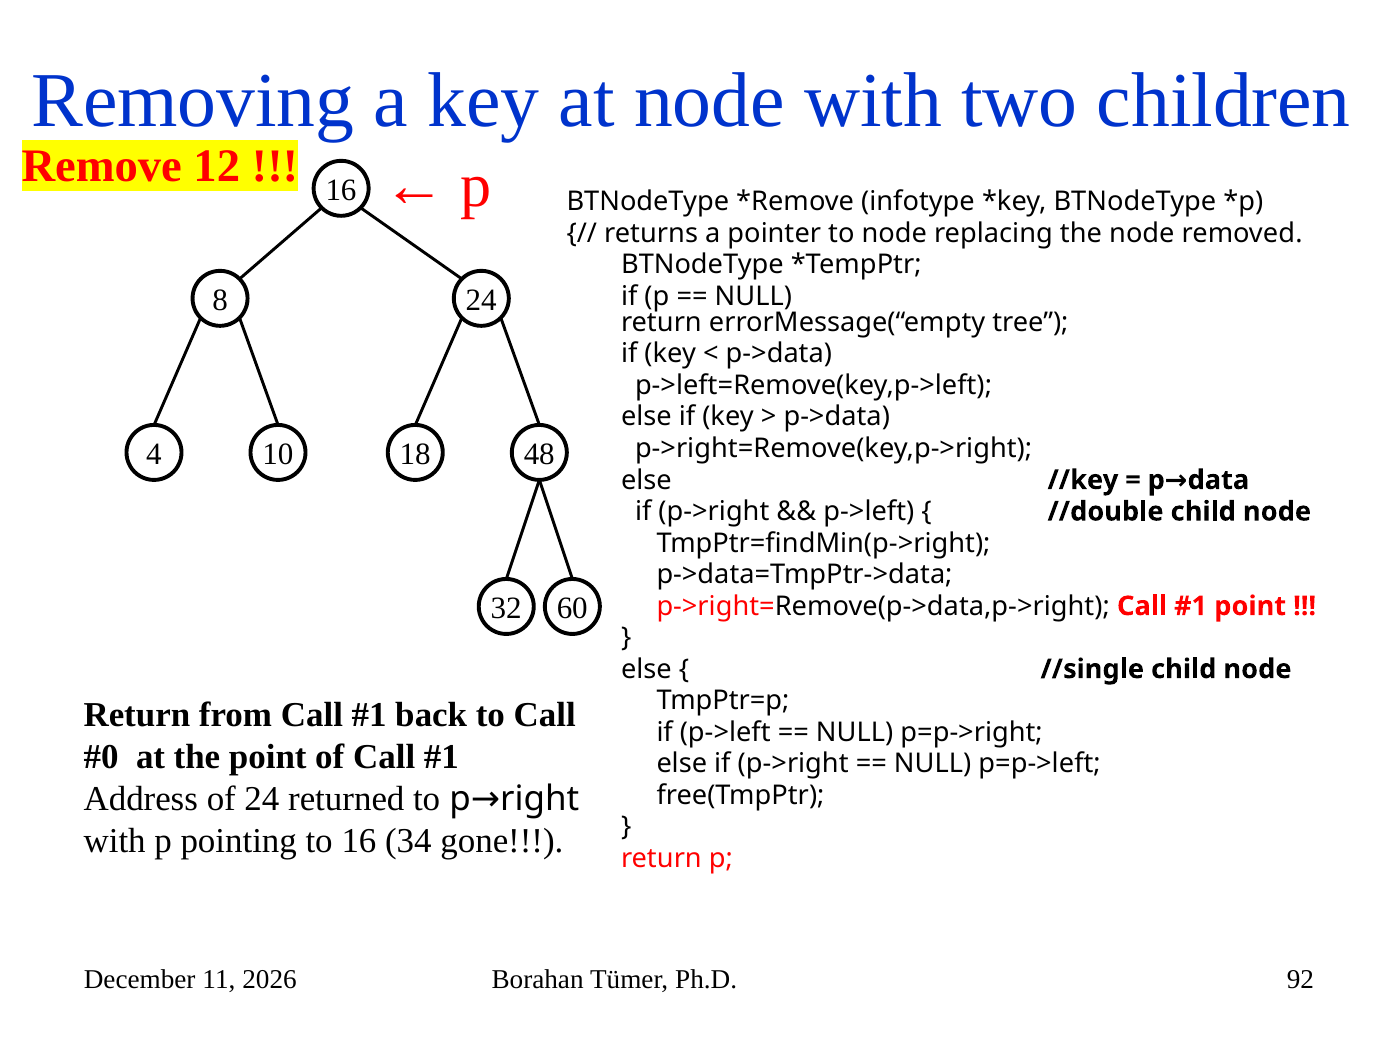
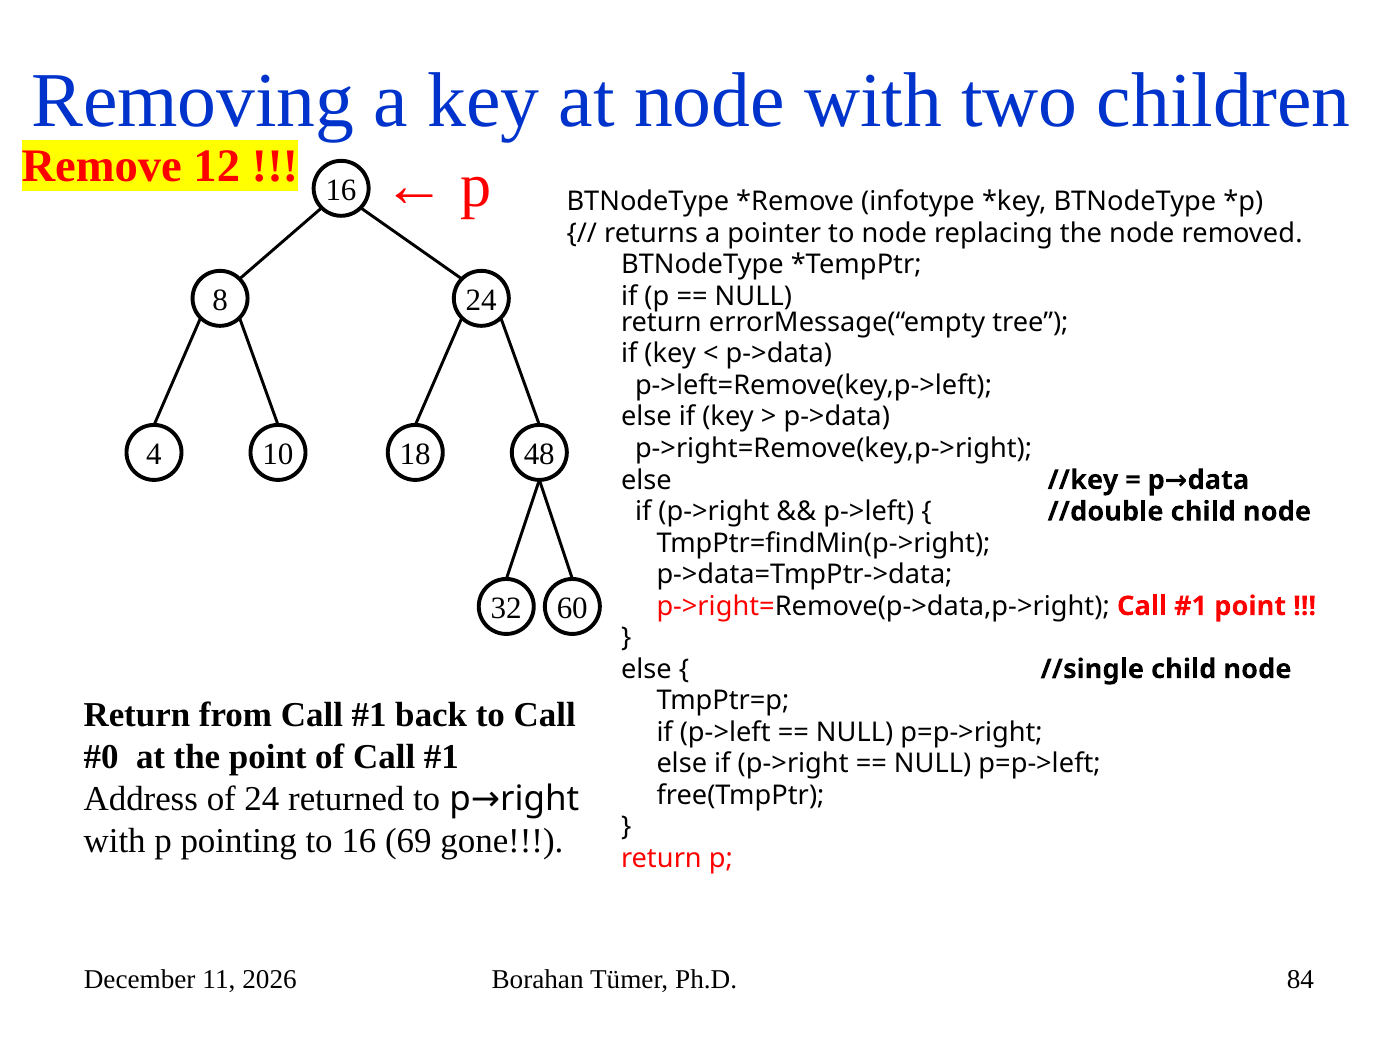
34: 34 -> 69 (408, 841)
92: 92 -> 84 (1300, 980)
